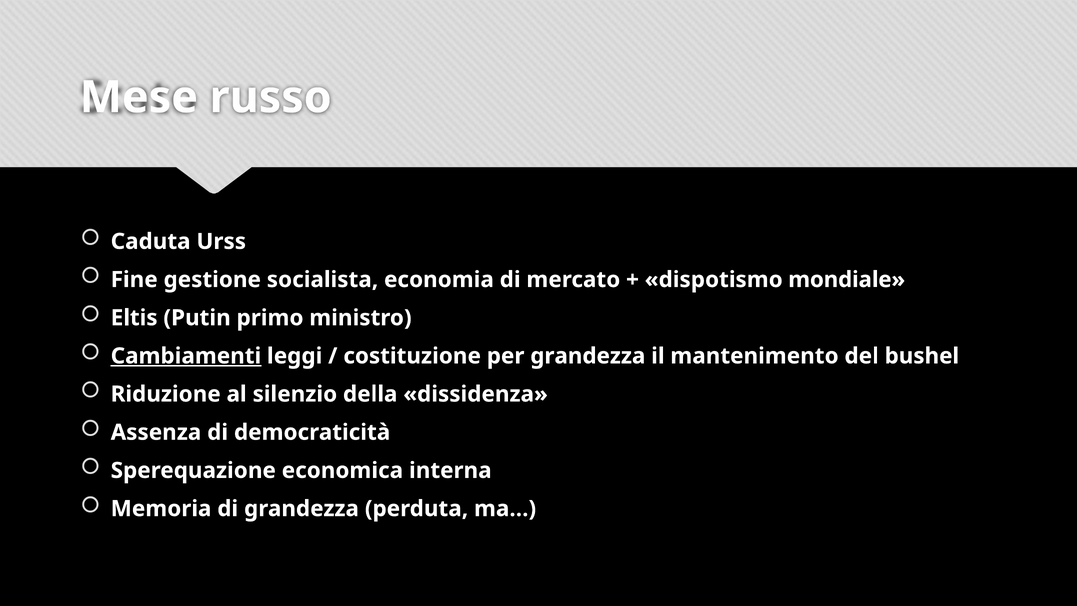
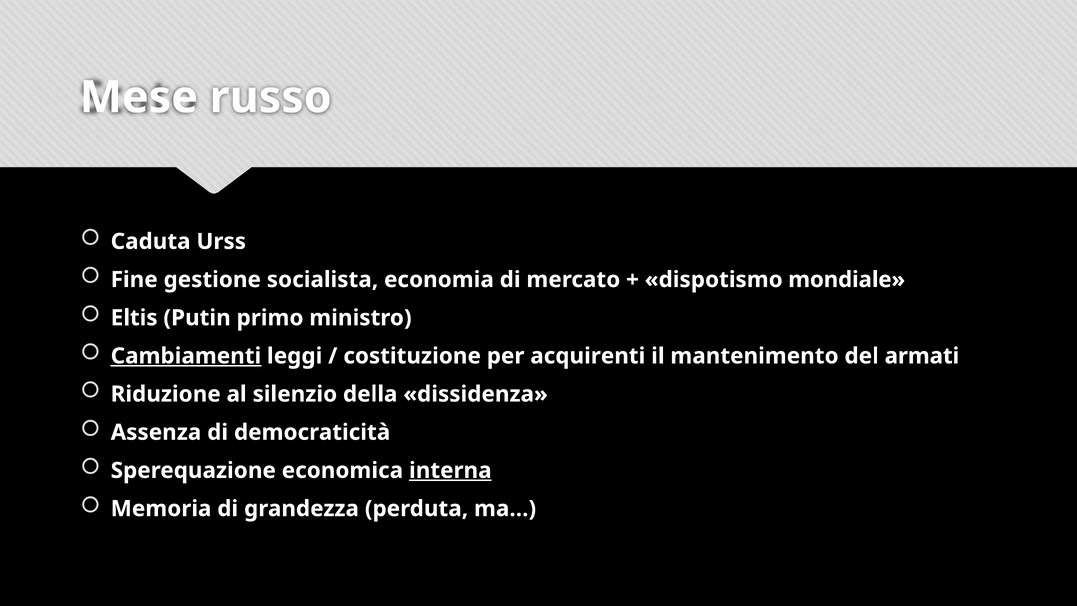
per grandezza: grandezza -> acquirenti (588, 356)
bushel: bushel -> armati (922, 356)
interna underline: none -> present (450, 470)
